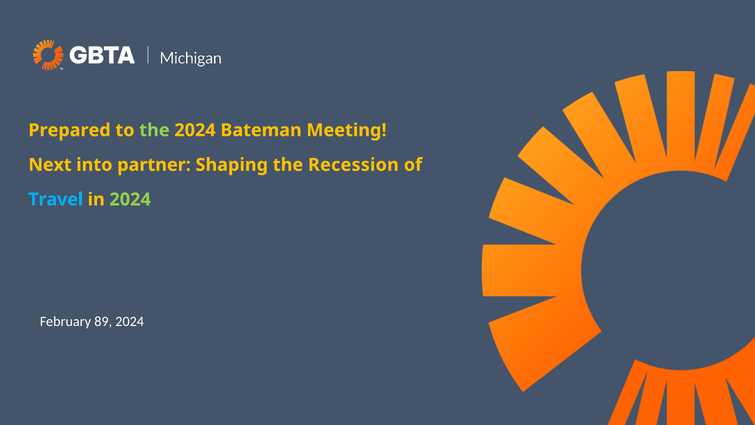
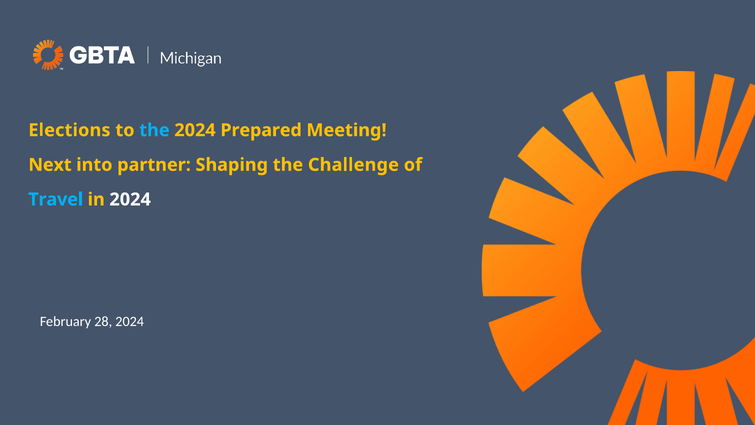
Prepared: Prepared -> Elections (69, 130)
the colour: light green -> light blue (154, 130)
Bateman: Bateman -> Prepared (261, 130)
Recession: Recession -> Challenge (353, 165)
2024 colour: light green -> white (130, 199)
89: 89 -> 28 (103, 321)
